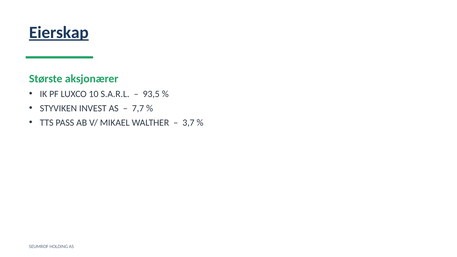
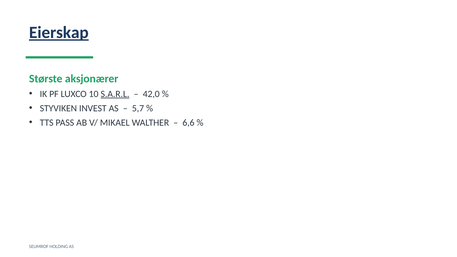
S.A.R.L underline: none -> present (115, 94)
93,5: 93,5 -> 42,0 (151, 94)
7,7: 7,7 -> 5,7 (138, 108)
3,7: 3,7 -> 6,6 (188, 123)
